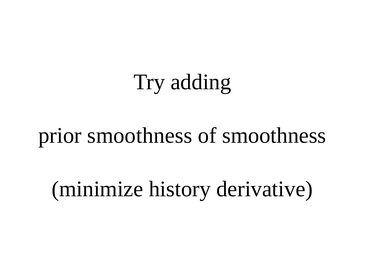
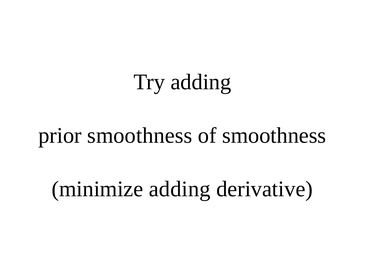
minimize history: history -> adding (180, 189)
